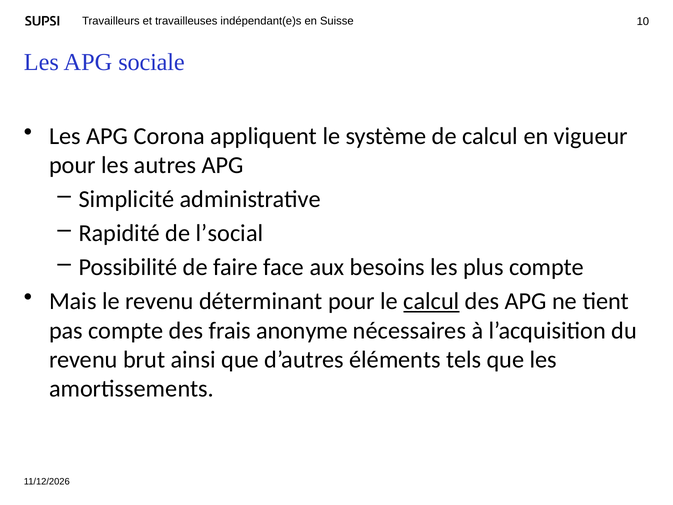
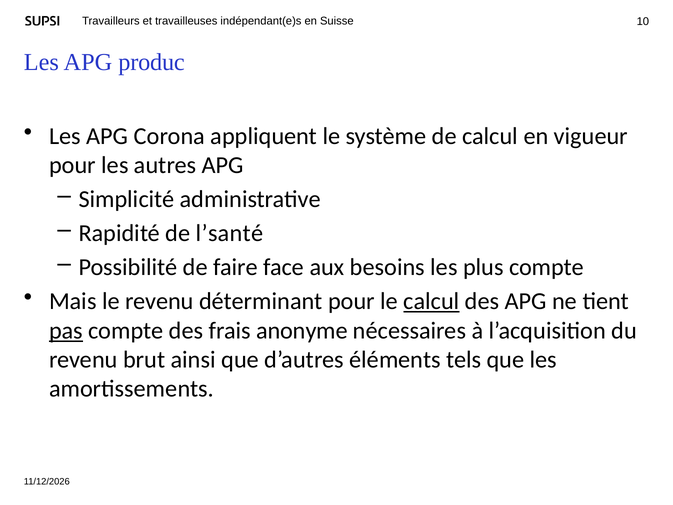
sociale: sociale -> produc (152, 62)
l’social: l’social -> l’santé (230, 233)
pas underline: none -> present (66, 330)
